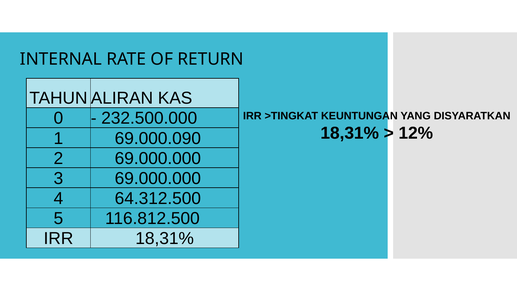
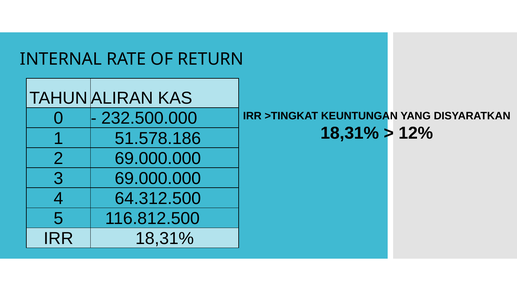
69.000.090: 69.000.090 -> 51.578.186 (158, 138)
